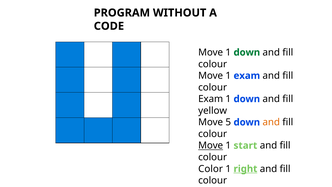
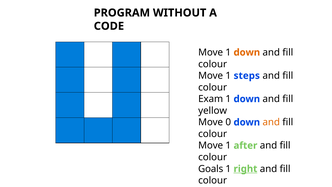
down colour: green -> orange (247, 52)
1 exam: exam -> steps (247, 76)
5: 5 -> 0 (228, 122)
Move underline: present -> none (211, 145)
start: start -> after (245, 145)
Color: Color -> Goals (211, 169)
